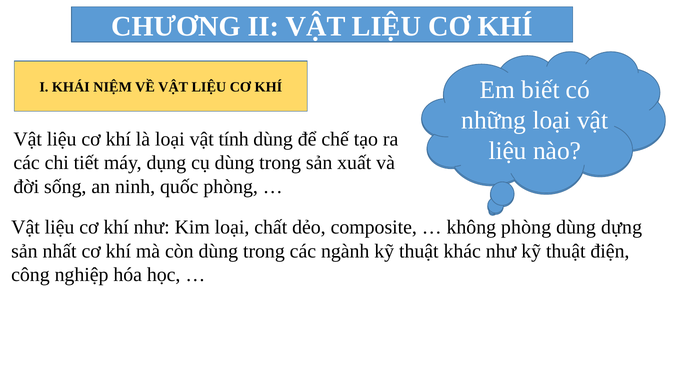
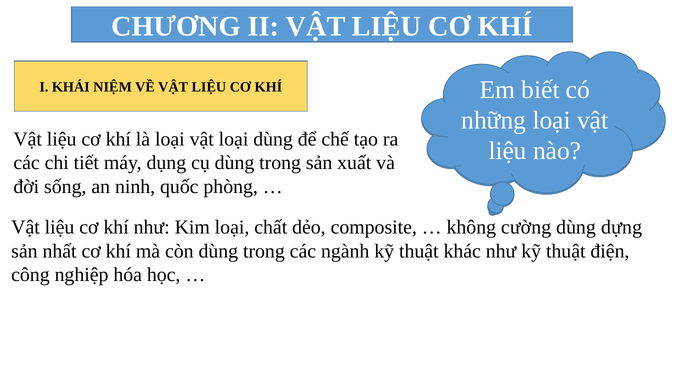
vật tính: tính -> loại (234, 139)
không phòng: phòng -> cường (526, 228)
